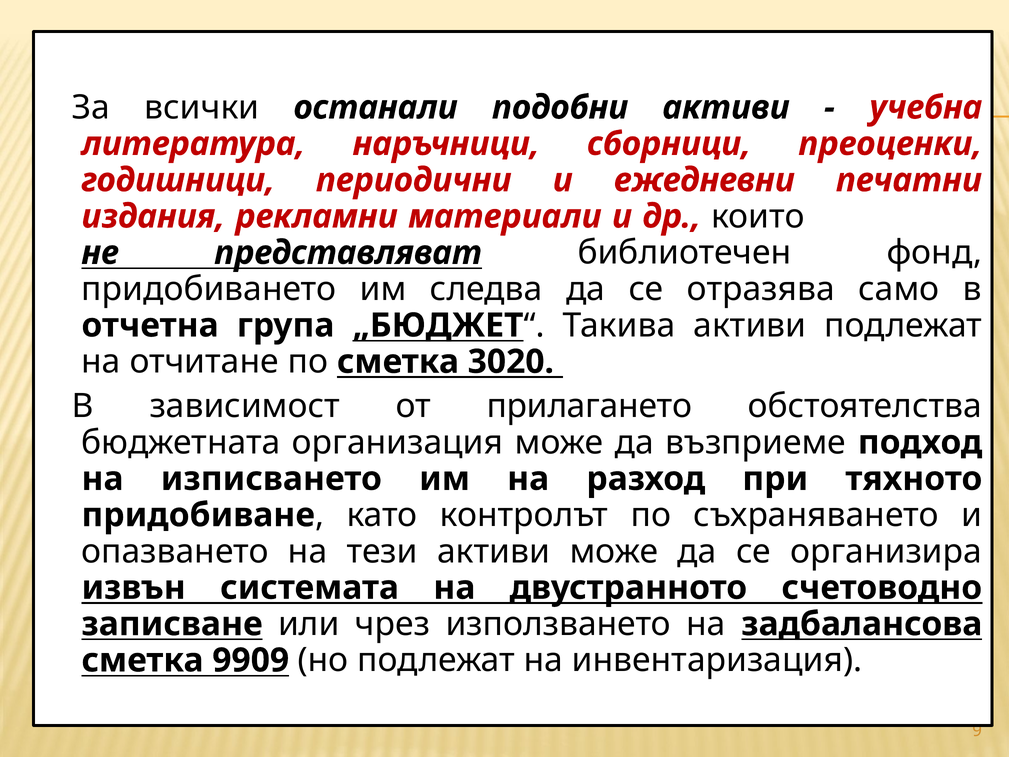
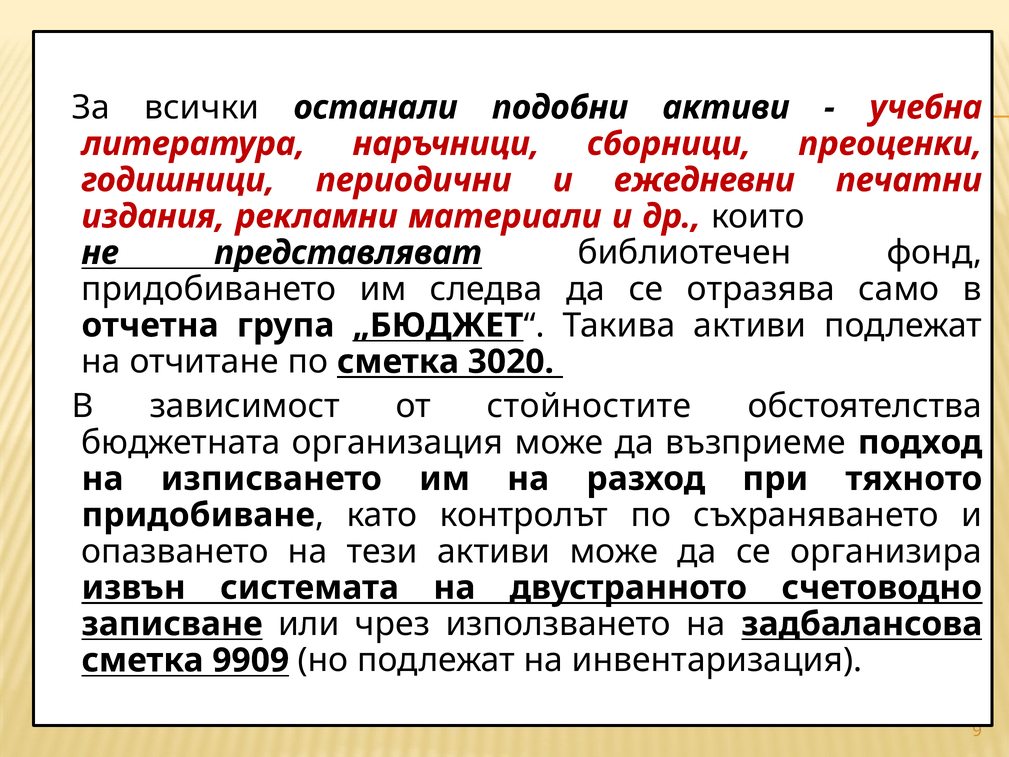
прилагането: прилагането -> стойностите (589, 406)
